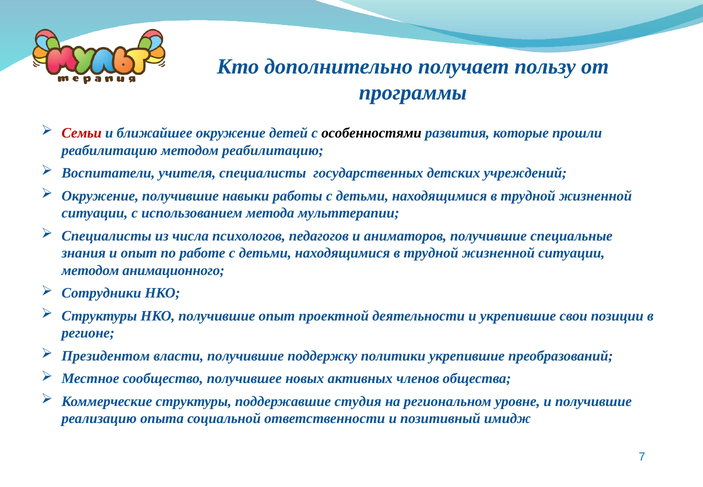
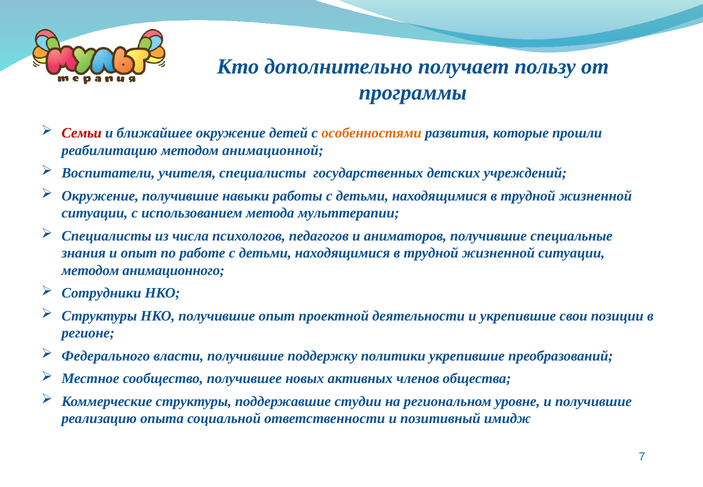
особенностями colour: black -> orange (371, 133)
методом реабилитацию: реабилитацию -> анимационной (273, 150)
Президентом: Президентом -> Федерального (106, 356)
студия: студия -> студии (358, 401)
